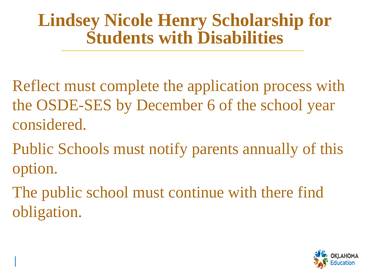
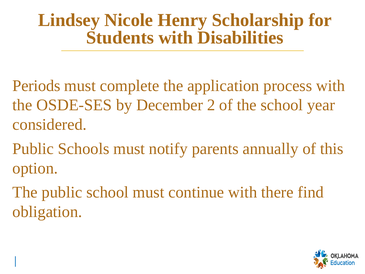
Reflect: Reflect -> Periods (36, 86)
6: 6 -> 2 (211, 105)
